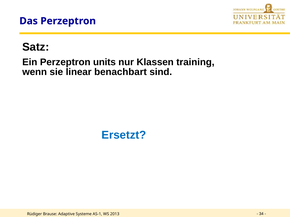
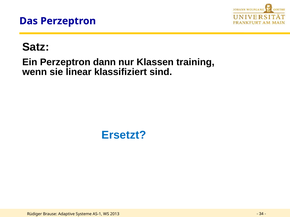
units: units -> dann (104, 62)
benachbart: benachbart -> klassifiziert (121, 72)
